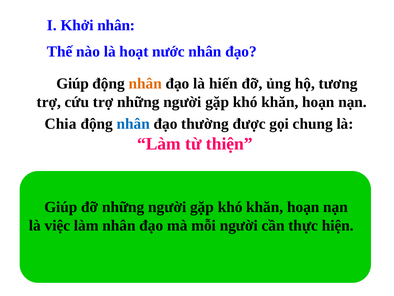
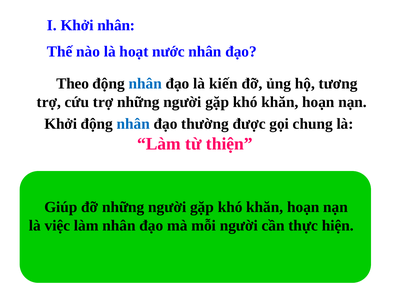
Giúp: Giúp -> Theo (73, 83)
nhân colour: orange -> blue (145, 83)
hiến: hiến -> kiến (223, 83)
Chia: Chia -> Khởi (61, 124)
